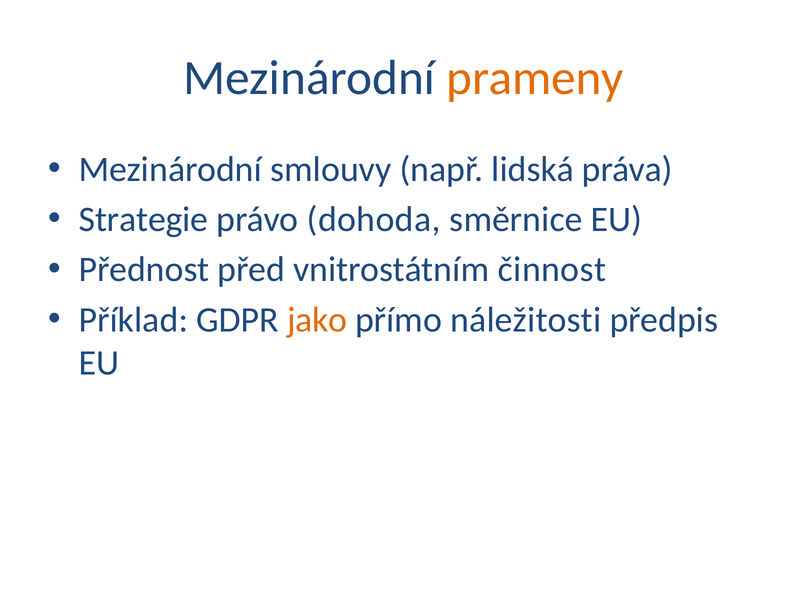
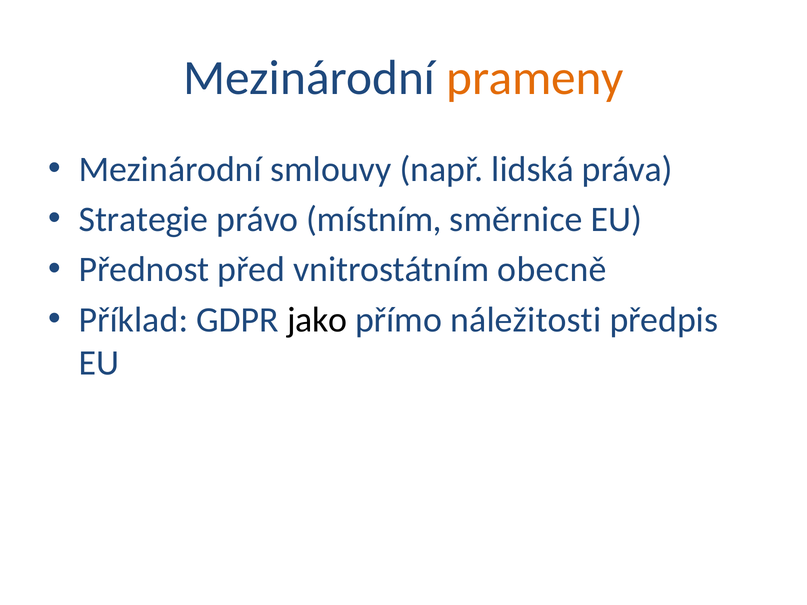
dohoda: dohoda -> místním (374, 220)
činnost: činnost -> obecně (552, 270)
jako colour: orange -> black (317, 320)
